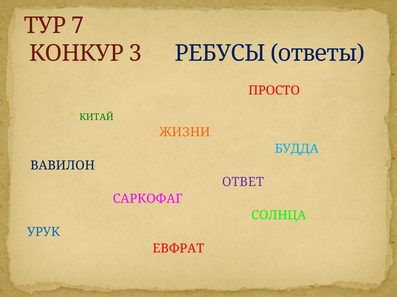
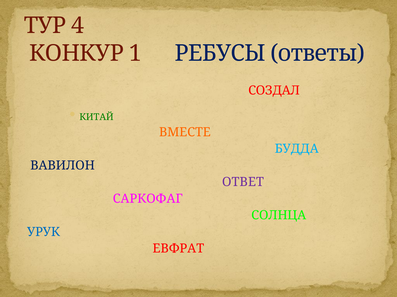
7: 7 -> 4 (78, 26)
3: 3 -> 1 (135, 53)
ПРОСТО: ПРОСТО -> СОЗДАЛ (274, 91)
ЖИЗНИ: ЖИЗНИ -> ВМЕСТЕ (185, 133)
